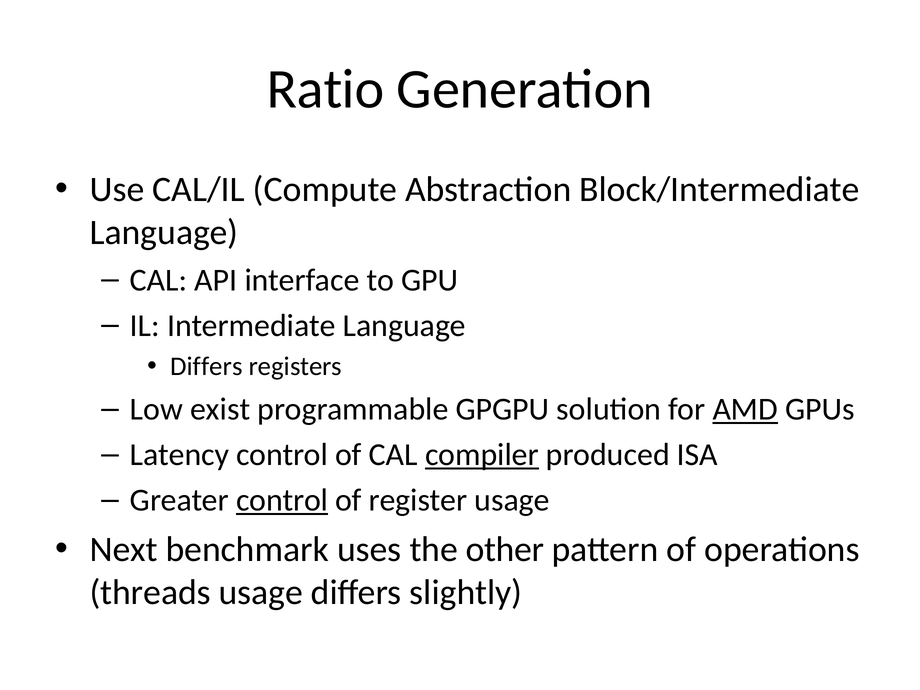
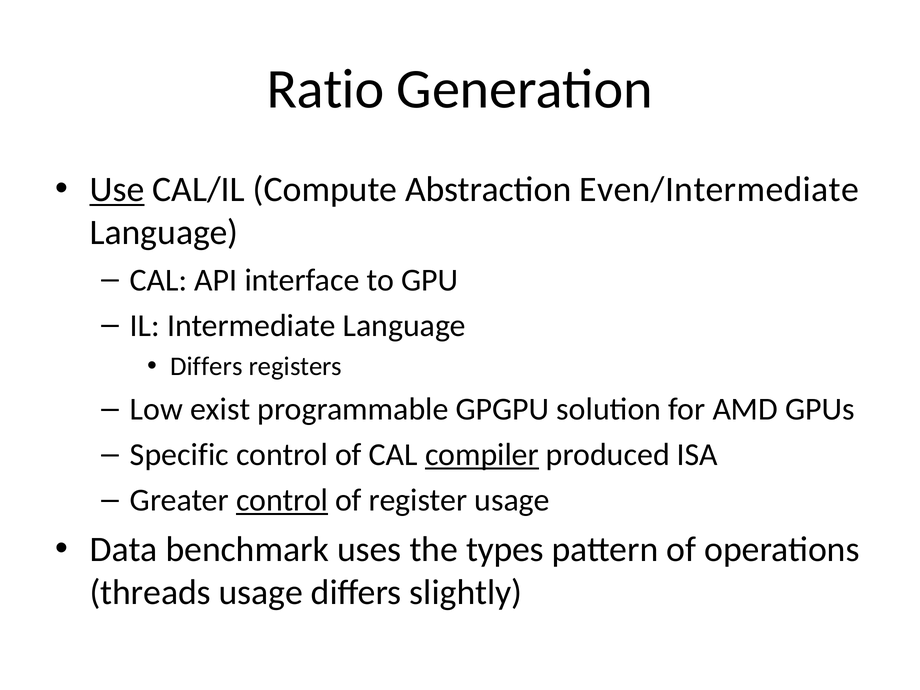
Use underline: none -> present (117, 190)
Block/Intermediate: Block/Intermediate -> Even/Intermediate (719, 190)
AMD underline: present -> none (745, 409)
Latency: Latency -> Specific (179, 455)
Next: Next -> Data (124, 549)
other: other -> types (505, 549)
